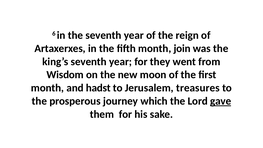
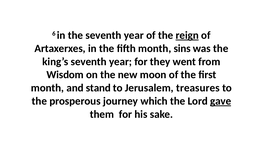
reign underline: none -> present (187, 35)
join: join -> sins (182, 48)
hadst: hadst -> stand (98, 88)
